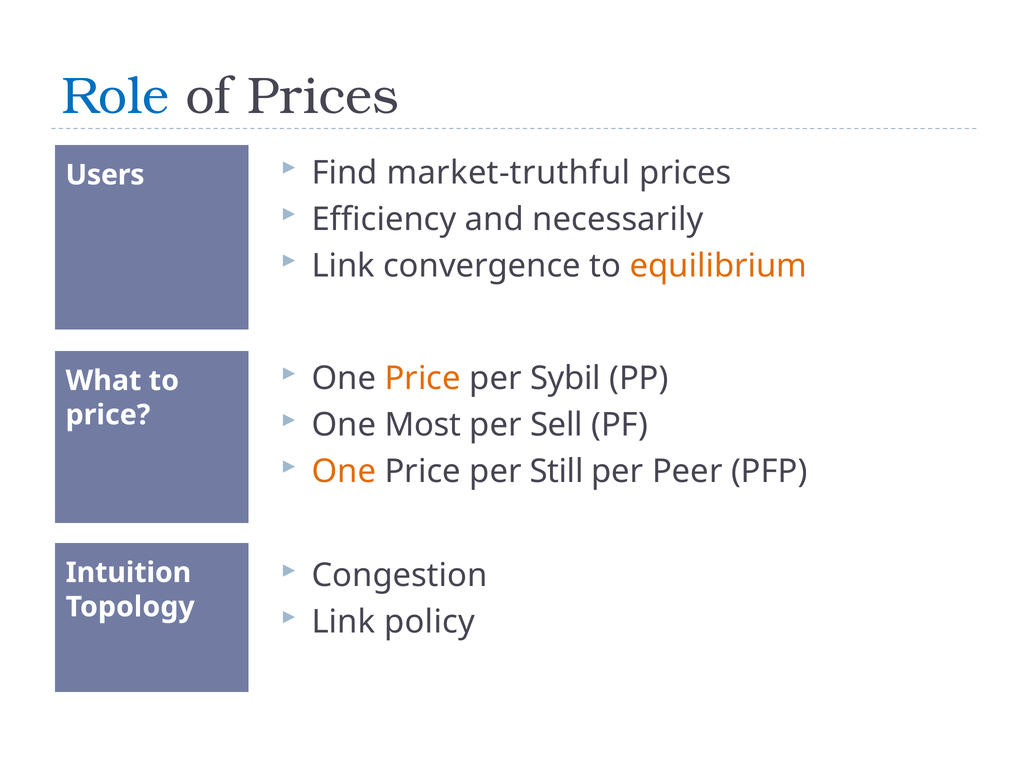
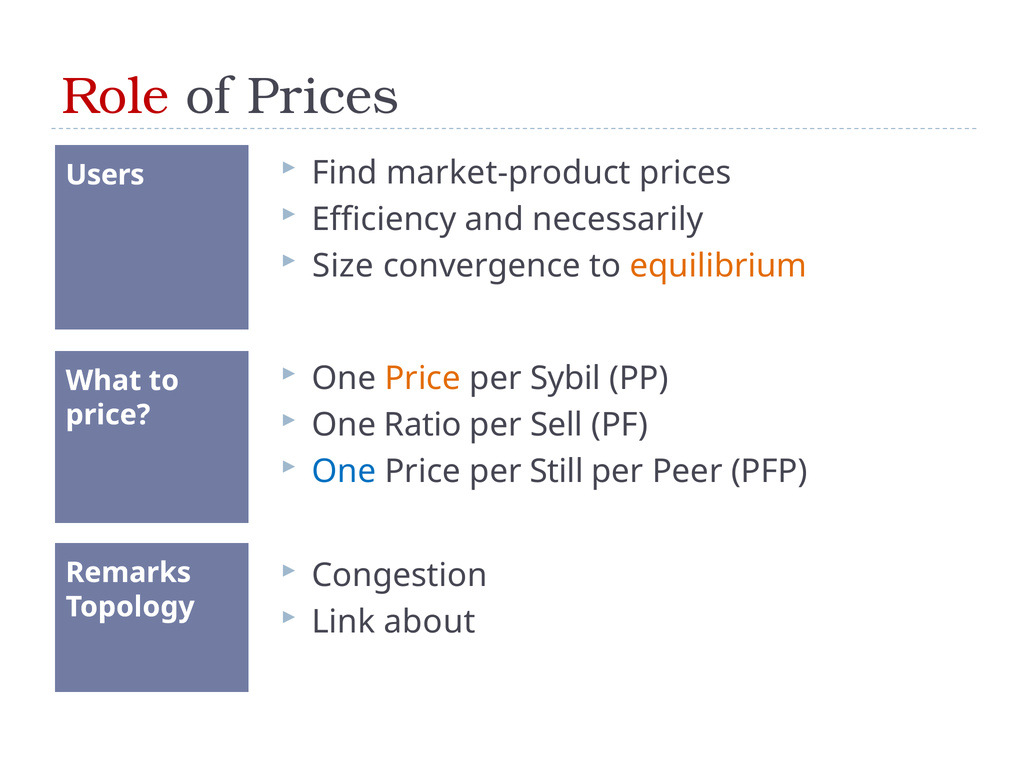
Role colour: blue -> red (115, 96)
market-truthful: market-truthful -> market-product (508, 173)
Link: Link -> Size (343, 266)
Most: Most -> Ratio (423, 425)
One colour: orange -> blue (344, 472)
Intuition: Intuition -> Remarks (128, 573)
policy: policy -> about (430, 622)
